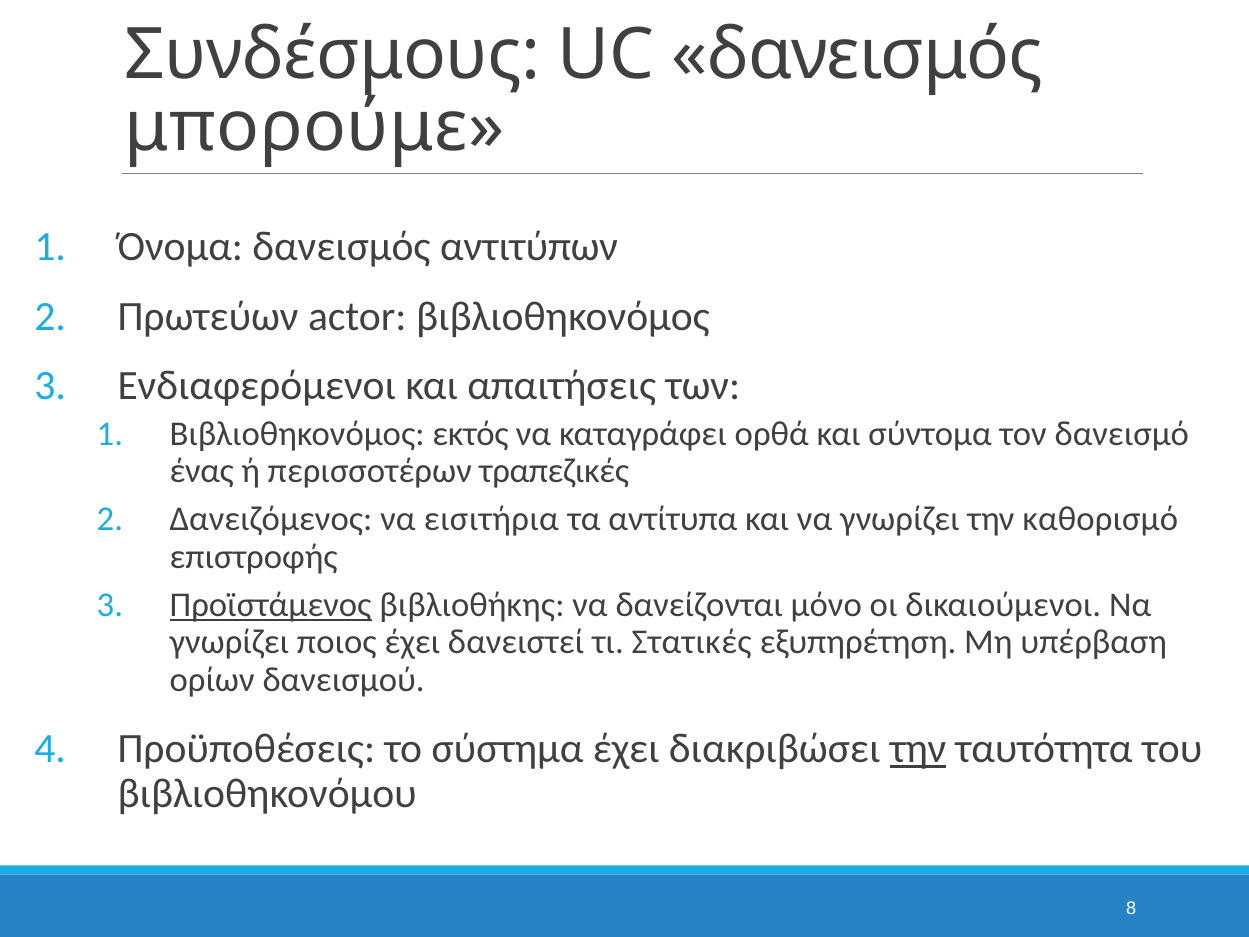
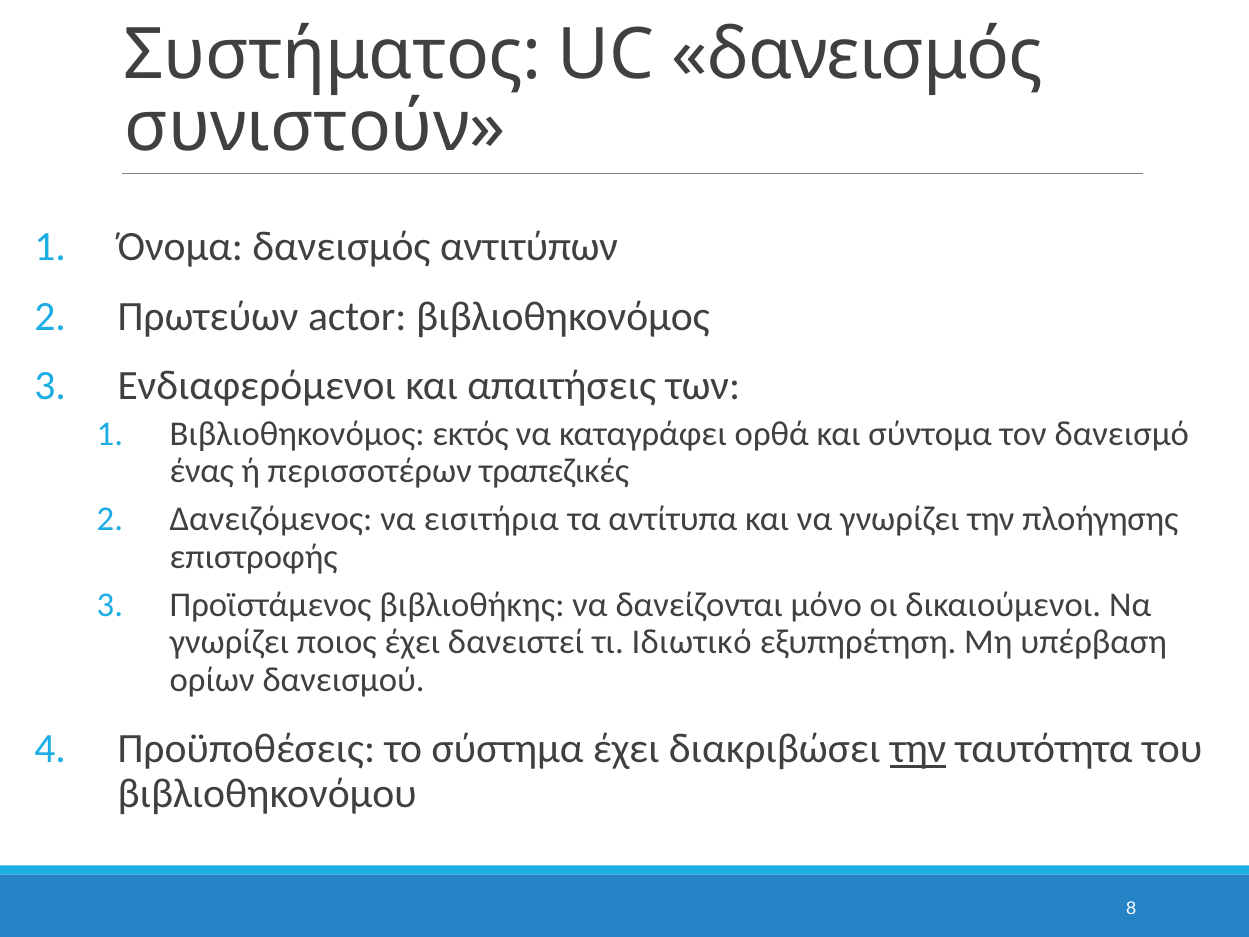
Συνδέσμους: Συνδέσμους -> Συστήματος (333, 55)
μπορούμε: μπορούμε -> συνιστούν (315, 127)
καθορισμό: καθορισμό -> πλοήγησης (1100, 519)
Προϊστάμενος underline: present -> none (271, 604)
Στατικές: Στατικές -> Ιδιωτικό (692, 642)
